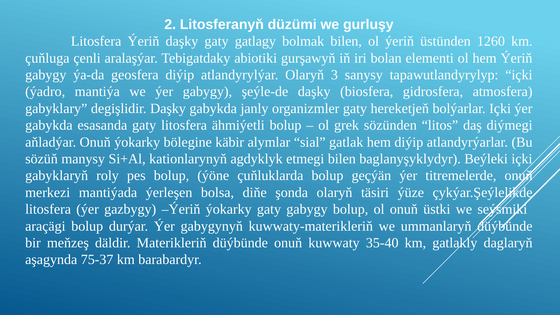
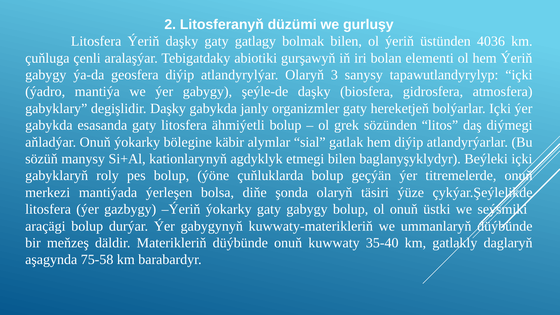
1260: 1260 -> 4036 (491, 41)
75-37: 75-37 -> 75-58 (97, 260)
